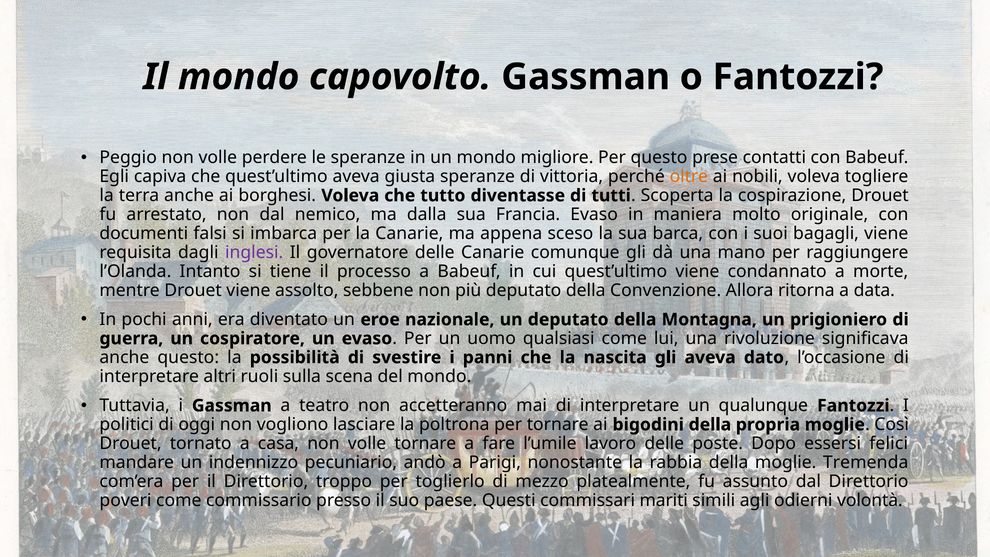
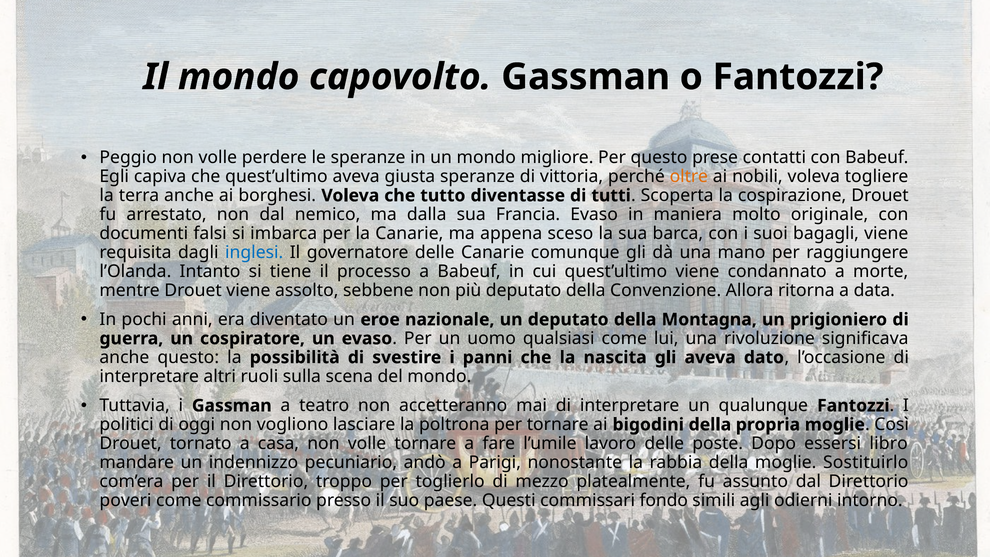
inglesi colour: purple -> blue (254, 252)
felici: felici -> libro (889, 443)
Tremenda: Tremenda -> Sostituirlo (866, 462)
mariti: mariti -> fondo (664, 500)
volontà: volontà -> intorno (870, 500)
